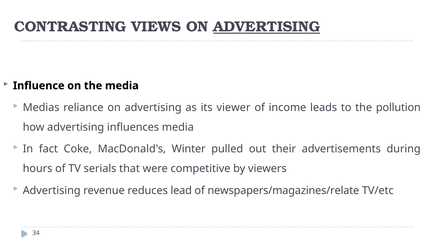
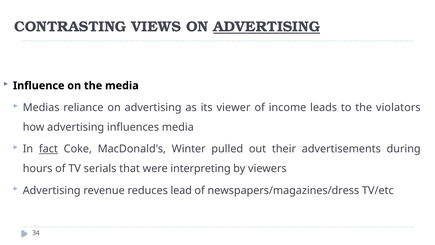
pollution: pollution -> violators (398, 107)
fact underline: none -> present (48, 149)
competitive: competitive -> interpreting (201, 168)
newspapers/magazines/relate: newspapers/magazines/relate -> newspapers/magazines/dress (283, 190)
